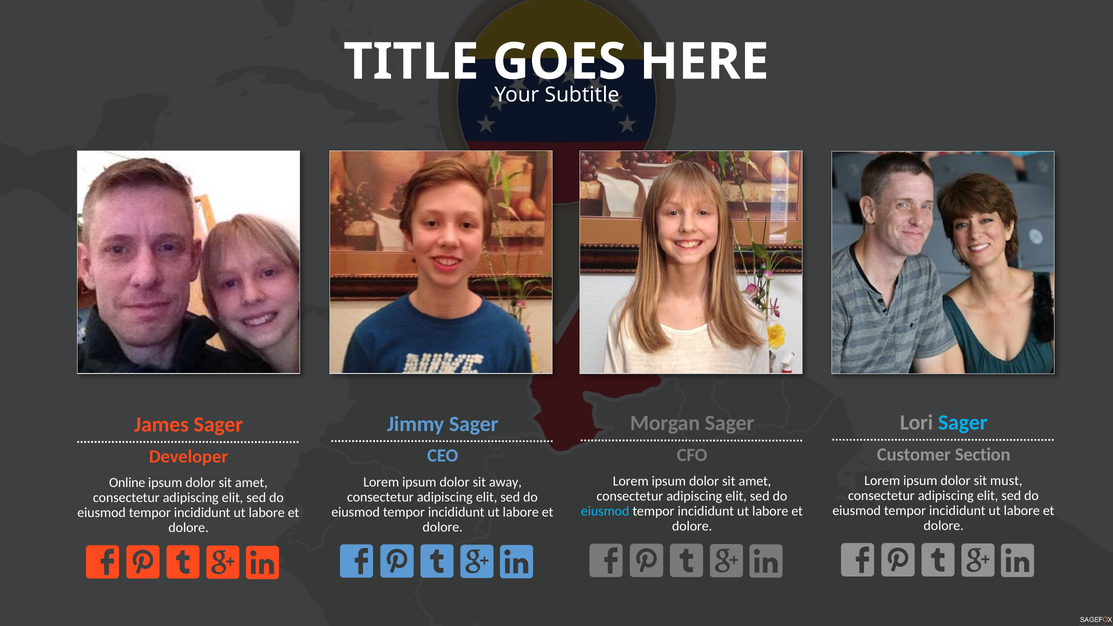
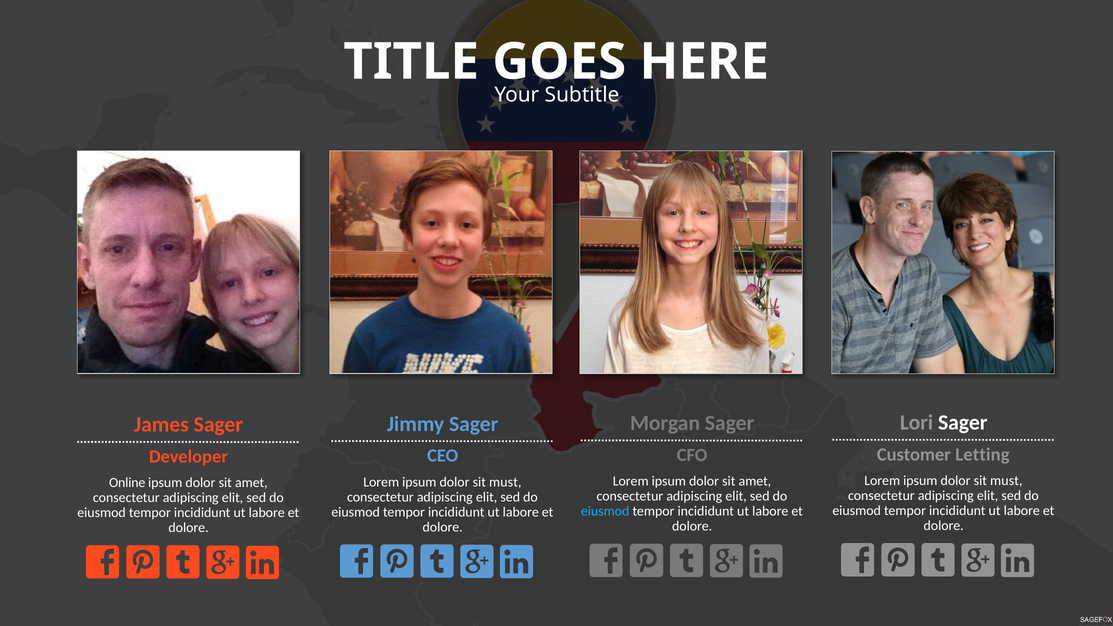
Sager colour: light blue -> white (963, 423)
Section: Section -> Letting (982, 455)
away: away -> must (505, 482)
